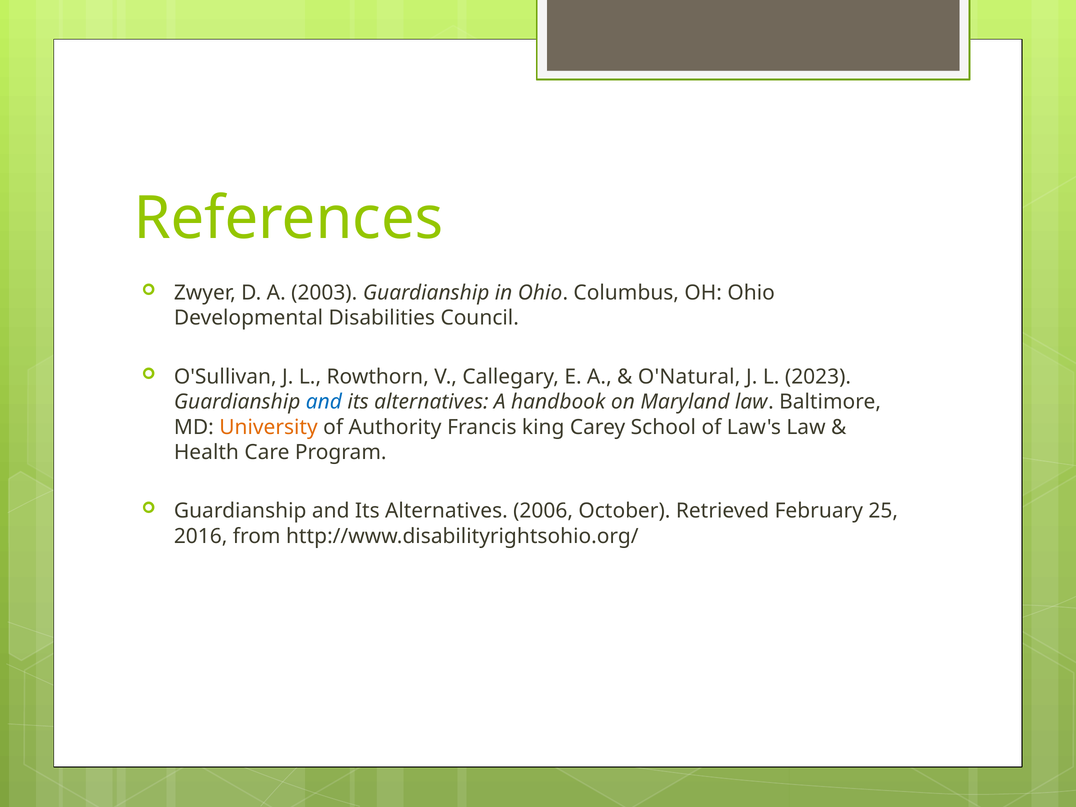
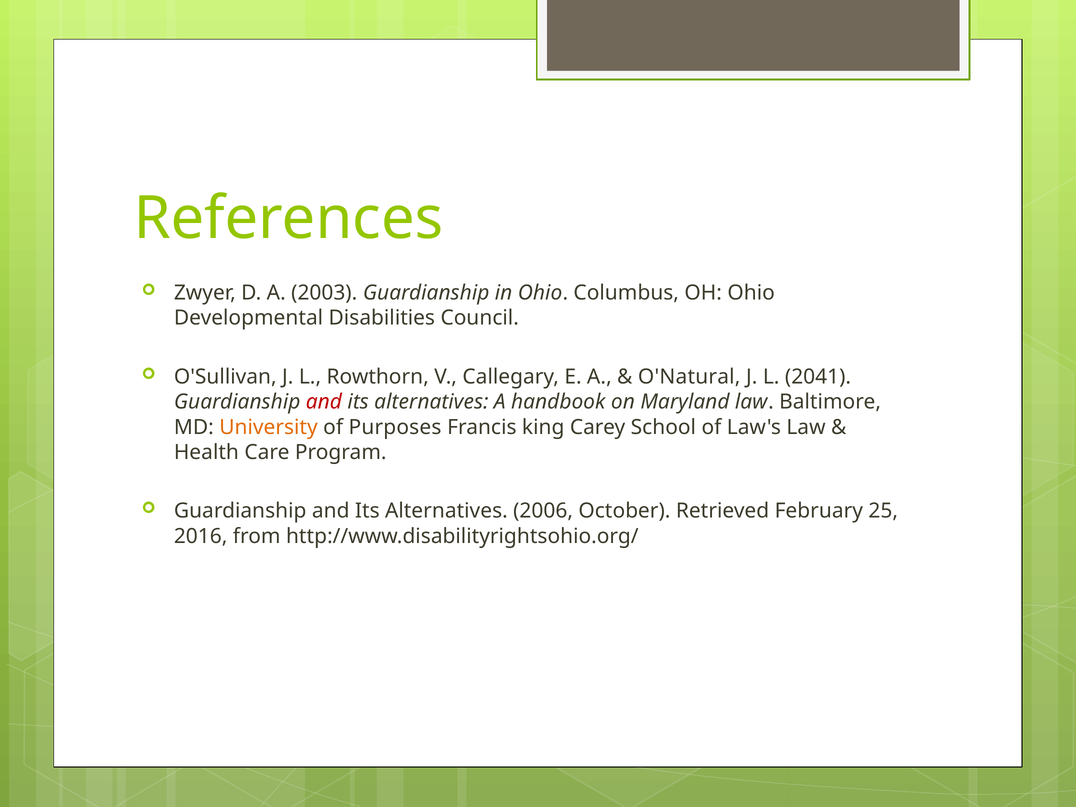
2023: 2023 -> 2041 (818, 377)
and colour: blue -> red (324, 402)
Authority: Authority -> Purposes (395, 427)
